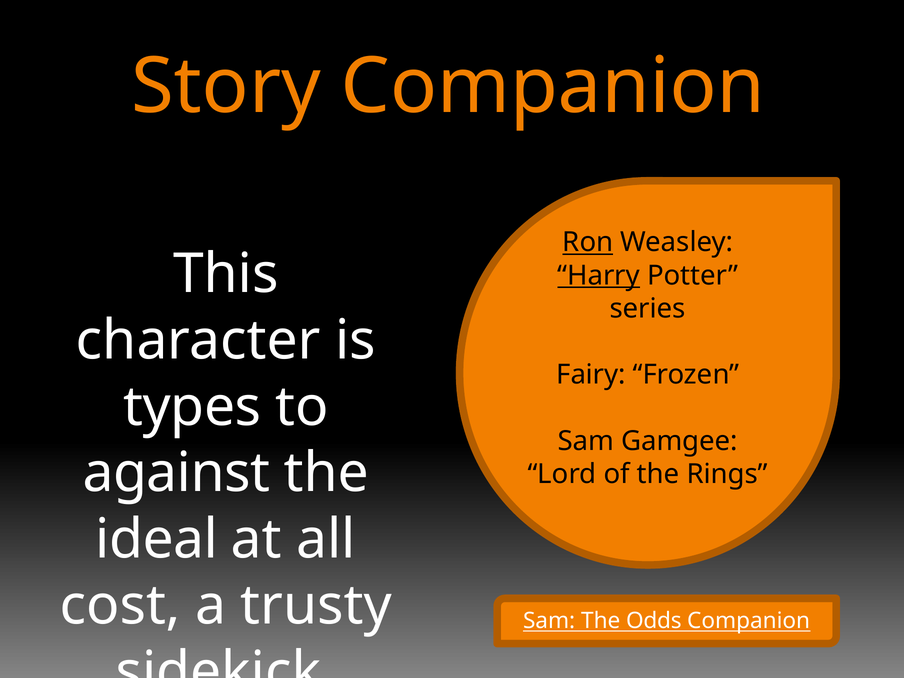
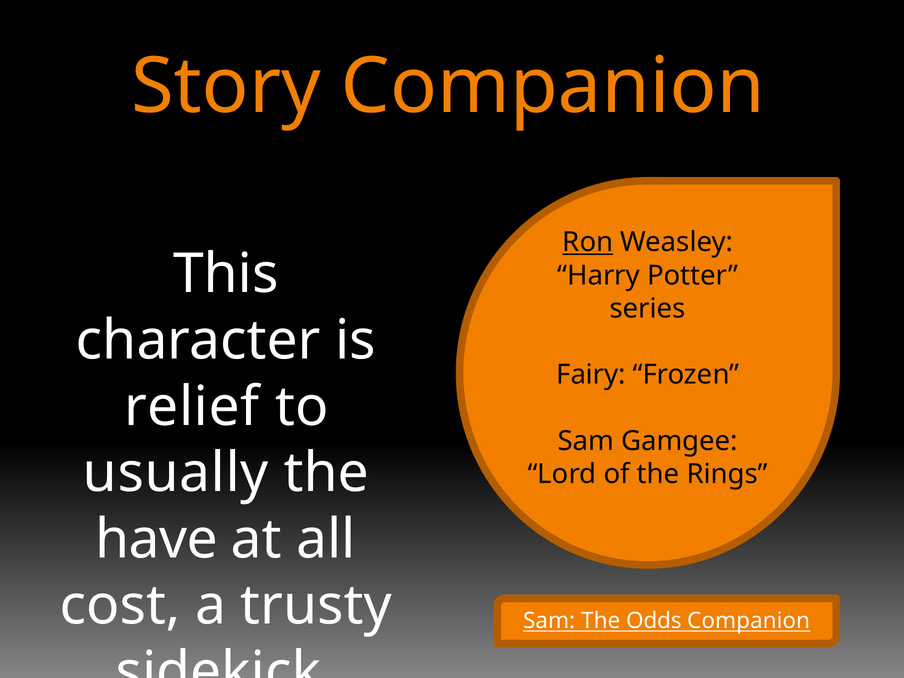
Harry underline: present -> none (599, 275)
types: types -> relief (192, 407)
against: against -> usually (176, 473)
ideal: ideal -> have (157, 539)
